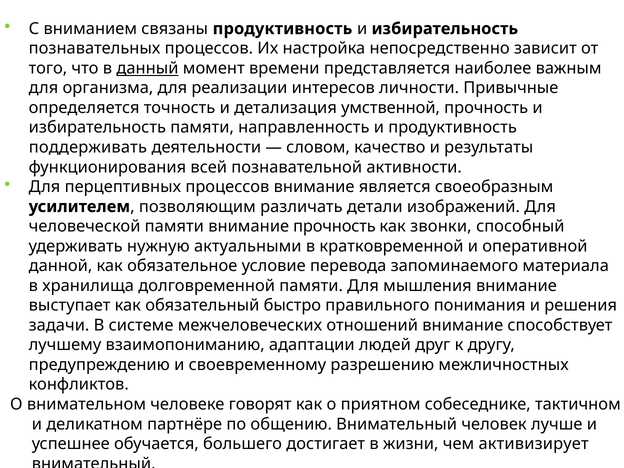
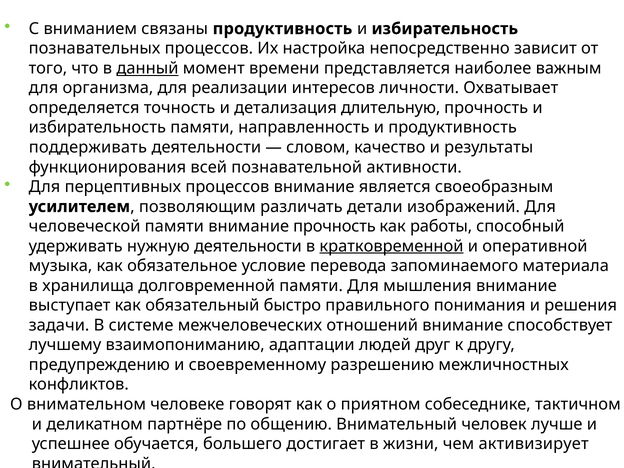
Привычные: Привычные -> Охватывает (511, 88)
умственной: умственной -> длительную (391, 108)
звонки: звонки -> работы (441, 226)
нужную актуальными: актуальными -> деятельности (248, 246)
кратковременной underline: none -> present (391, 246)
данной: данной -> музыка (61, 266)
